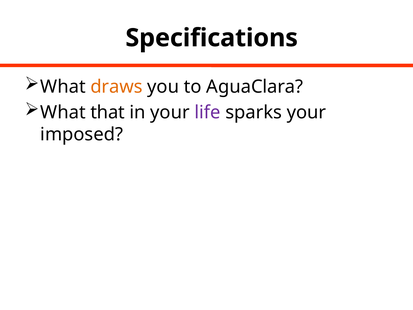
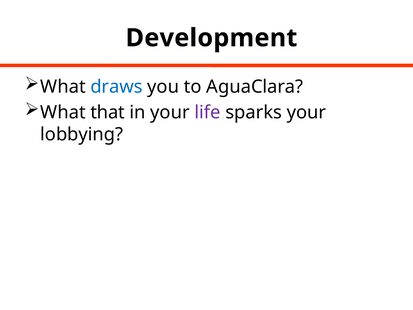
Specifications: Specifications -> Development (211, 38)
draws colour: orange -> blue (116, 87)
imposed: imposed -> lobbying (82, 134)
